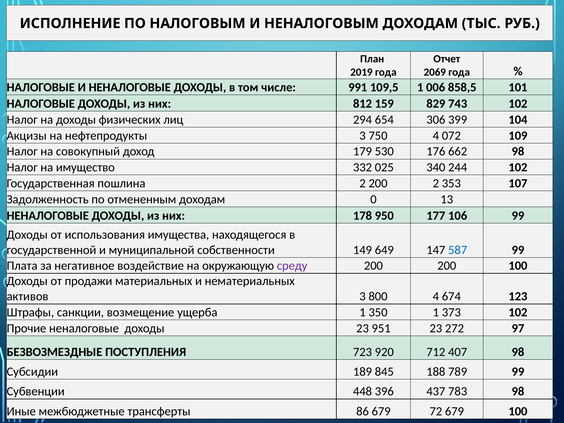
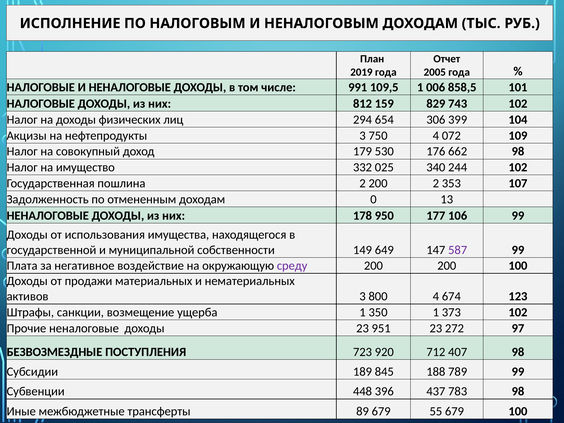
2069: 2069 -> 2005 (435, 72)
587 colour: blue -> purple (458, 250)
86: 86 -> 89 (363, 411)
72: 72 -> 55 (436, 411)
